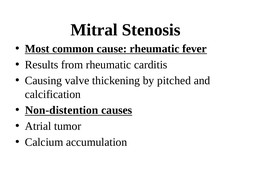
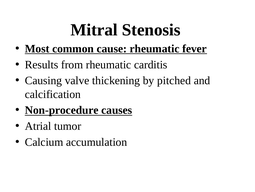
Non-distention: Non-distention -> Non-procedure (62, 110)
